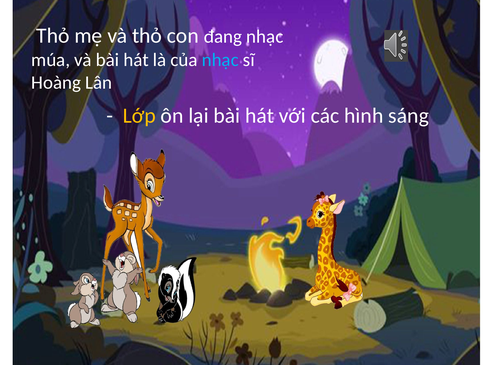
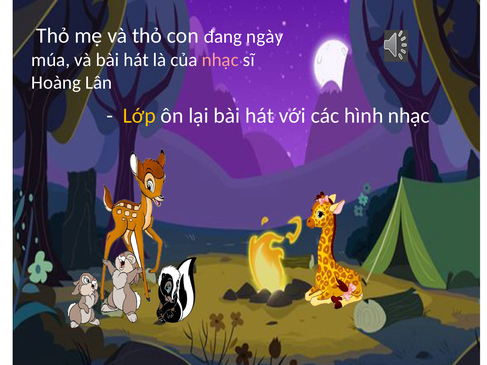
đang nhạc: nhạc -> ngày (265, 37)
nhạc colour: light blue -> pink (220, 60)
hình sáng: sáng -> nhạc (409, 116)
